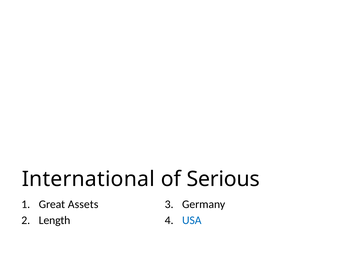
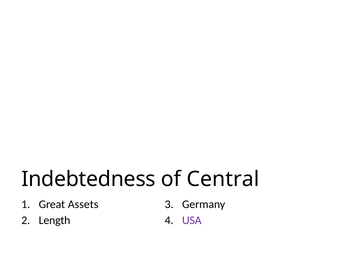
International: International -> Indebtedness (88, 179)
Serious: Serious -> Central (223, 179)
USA colour: blue -> purple (192, 220)
